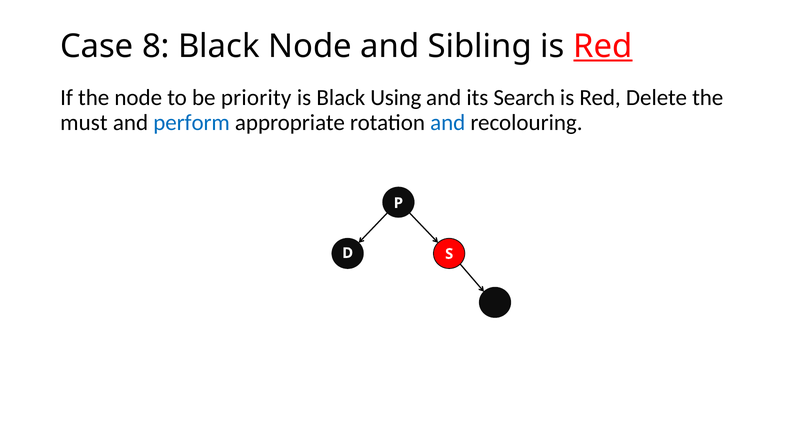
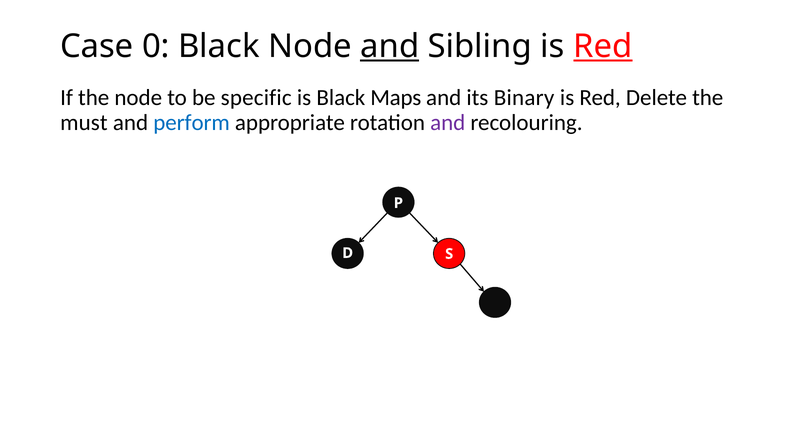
8: 8 -> 0 (156, 46)
and underline: none -> present (390, 46)
priority: priority -> specific (256, 98)
Using: Using -> Maps (396, 98)
Search: Search -> Binary (524, 98)
and colour: blue -> purple (448, 122)
